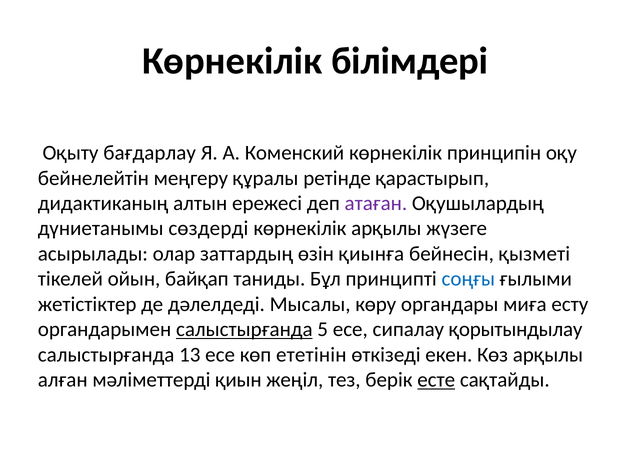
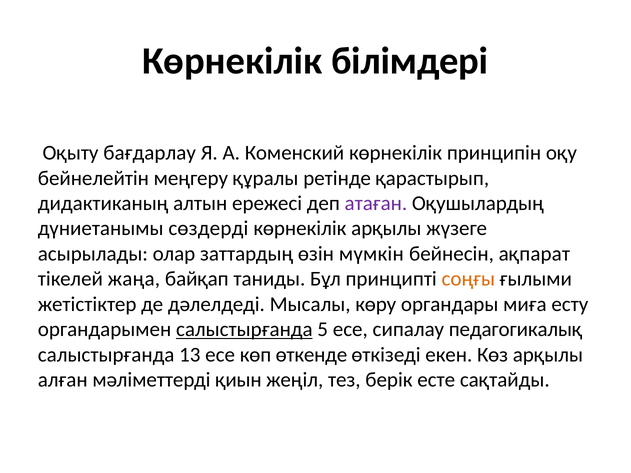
қиынға: қиынға -> мүмкін (371, 254)
қызметі: қызметі -> ақпарат (534, 254)
ойын: ойын -> жаңа (134, 279)
соңғы colour: blue -> orange (468, 279)
қорытындылау: қорытындылау -> педагогикалық (516, 330)
ететінін: ететінін -> өткенде (311, 355)
есте underline: present -> none (436, 380)
